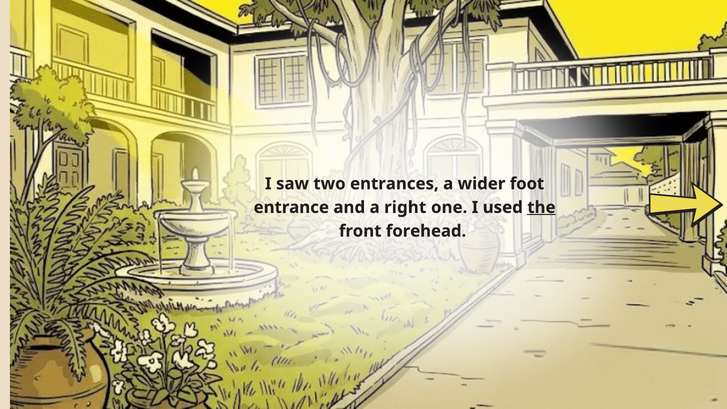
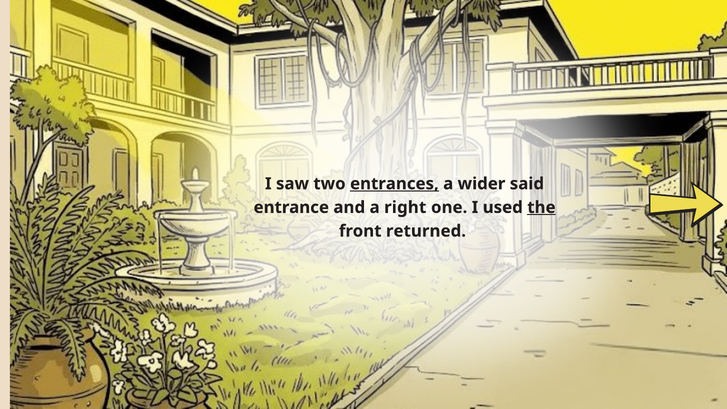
entrances underline: none -> present (394, 184)
foot: foot -> said (527, 184)
forehead: forehead -> returned (426, 231)
